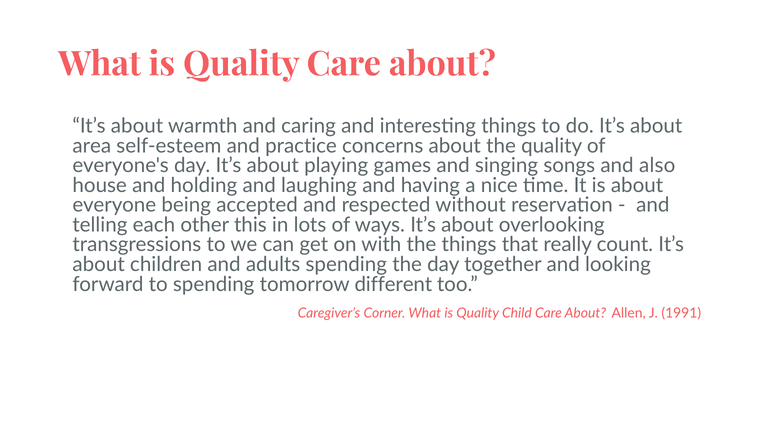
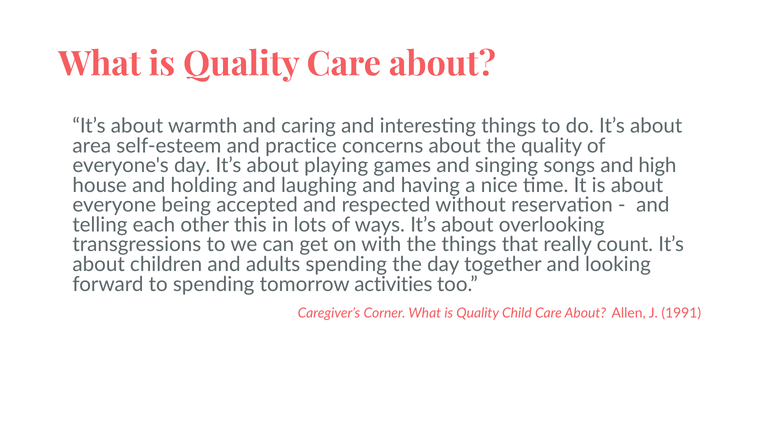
also: also -> high (657, 166)
different: different -> activities (393, 284)
